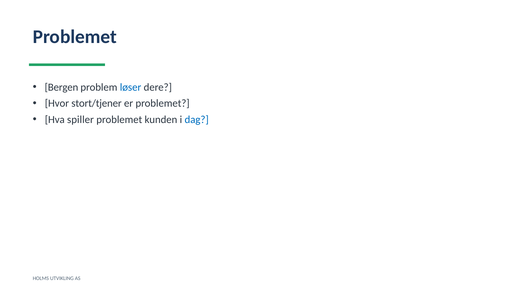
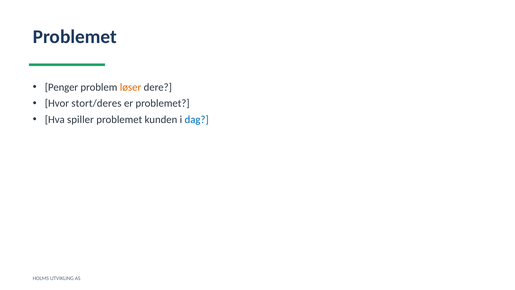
Bergen: Bergen -> Penger (61, 87)
løser colour: blue -> orange (131, 87)
stort/tjener: stort/tjener -> stort/deres (96, 103)
